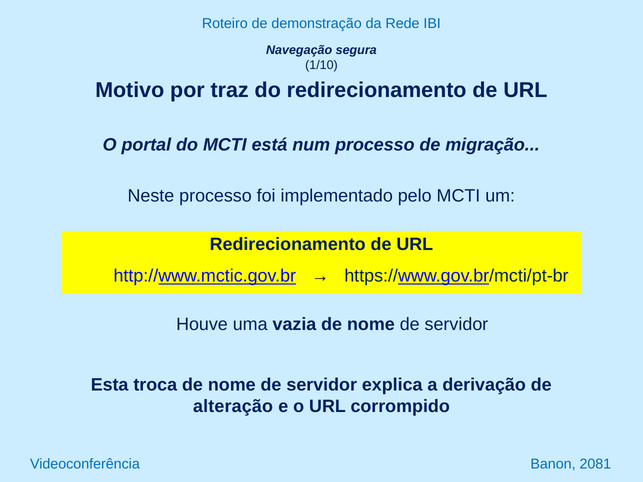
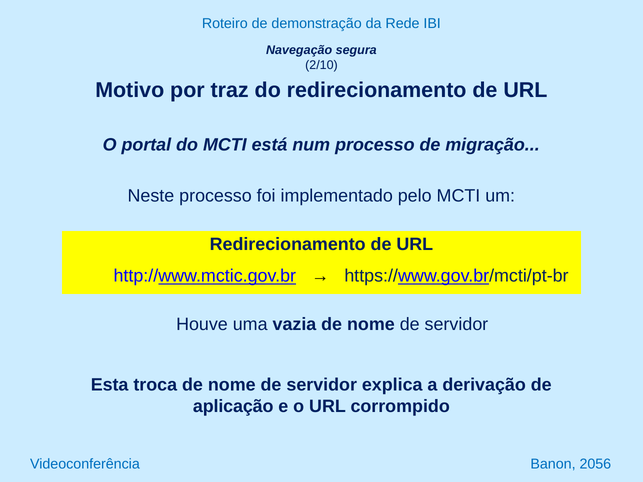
1/10: 1/10 -> 2/10 (321, 65)
alteração: alteração -> aplicação (233, 407)
2081: 2081 -> 2056 (595, 464)
